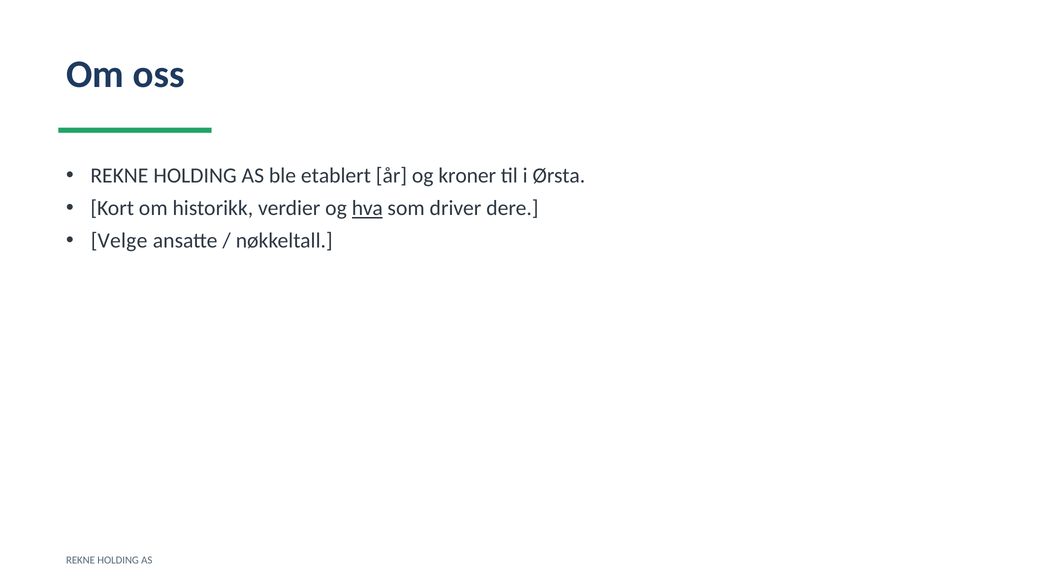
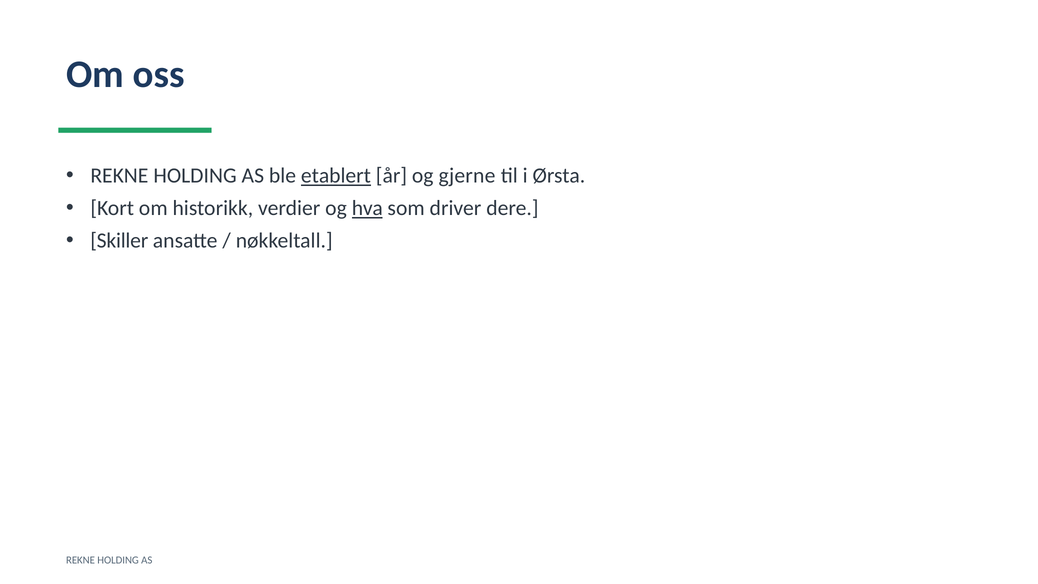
etablert underline: none -> present (336, 176)
kroner: kroner -> gjerne (467, 176)
Velge: Velge -> Skiller (119, 241)
